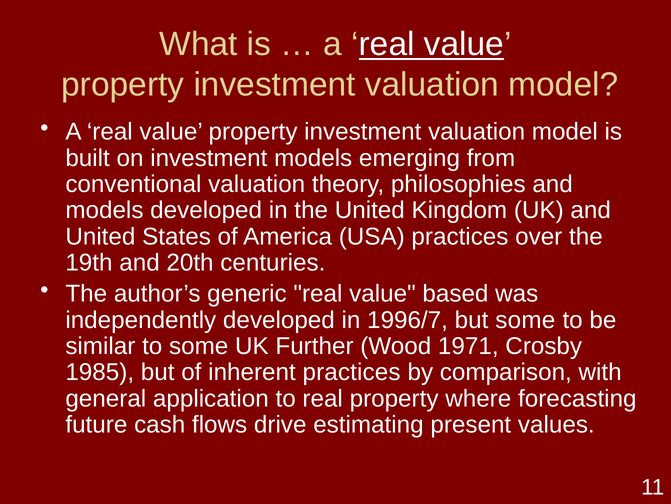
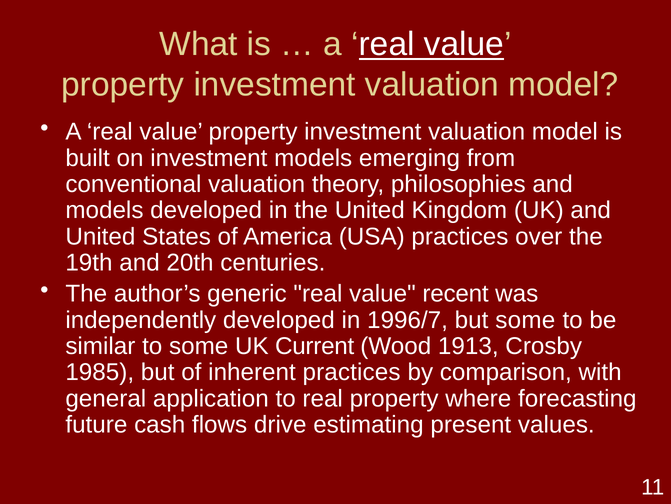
based: based -> recent (456, 293)
Further: Further -> Current (315, 346)
1971: 1971 -> 1913 (468, 346)
